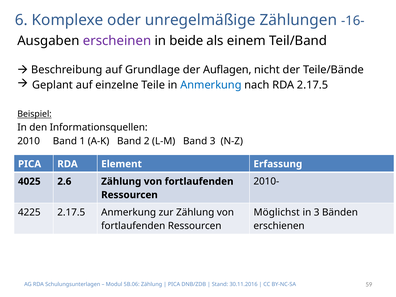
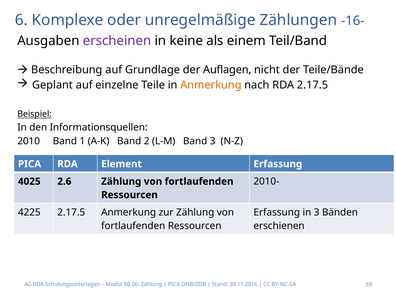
beide: beide -> keine (186, 41)
Anmerkung colour: blue -> orange (211, 85)
Möglichst: Möglichst -> Erfassung (277, 212)
